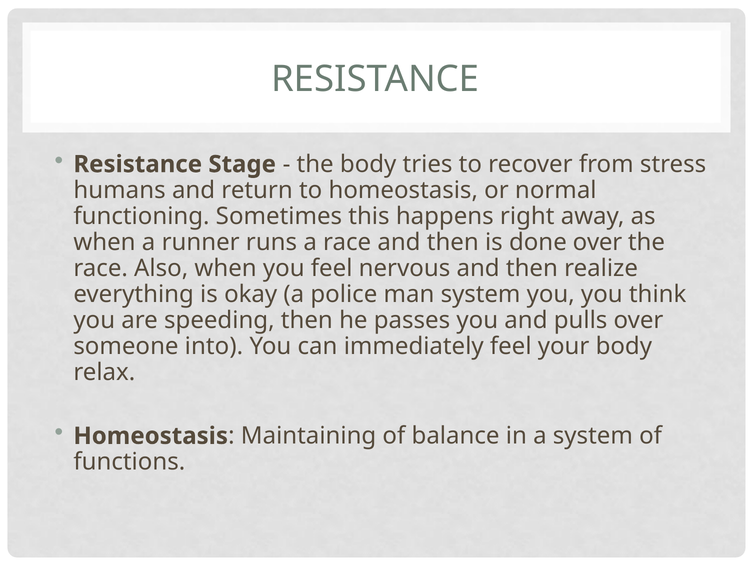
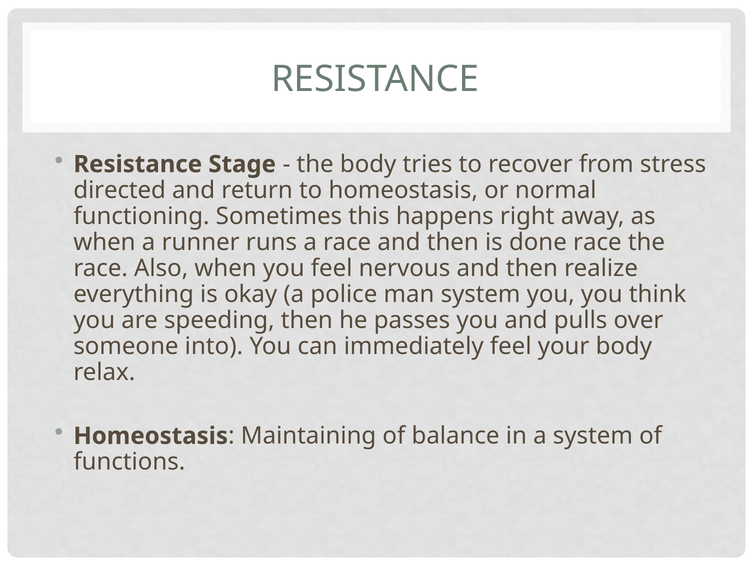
humans: humans -> directed (120, 190)
done over: over -> race (597, 242)
